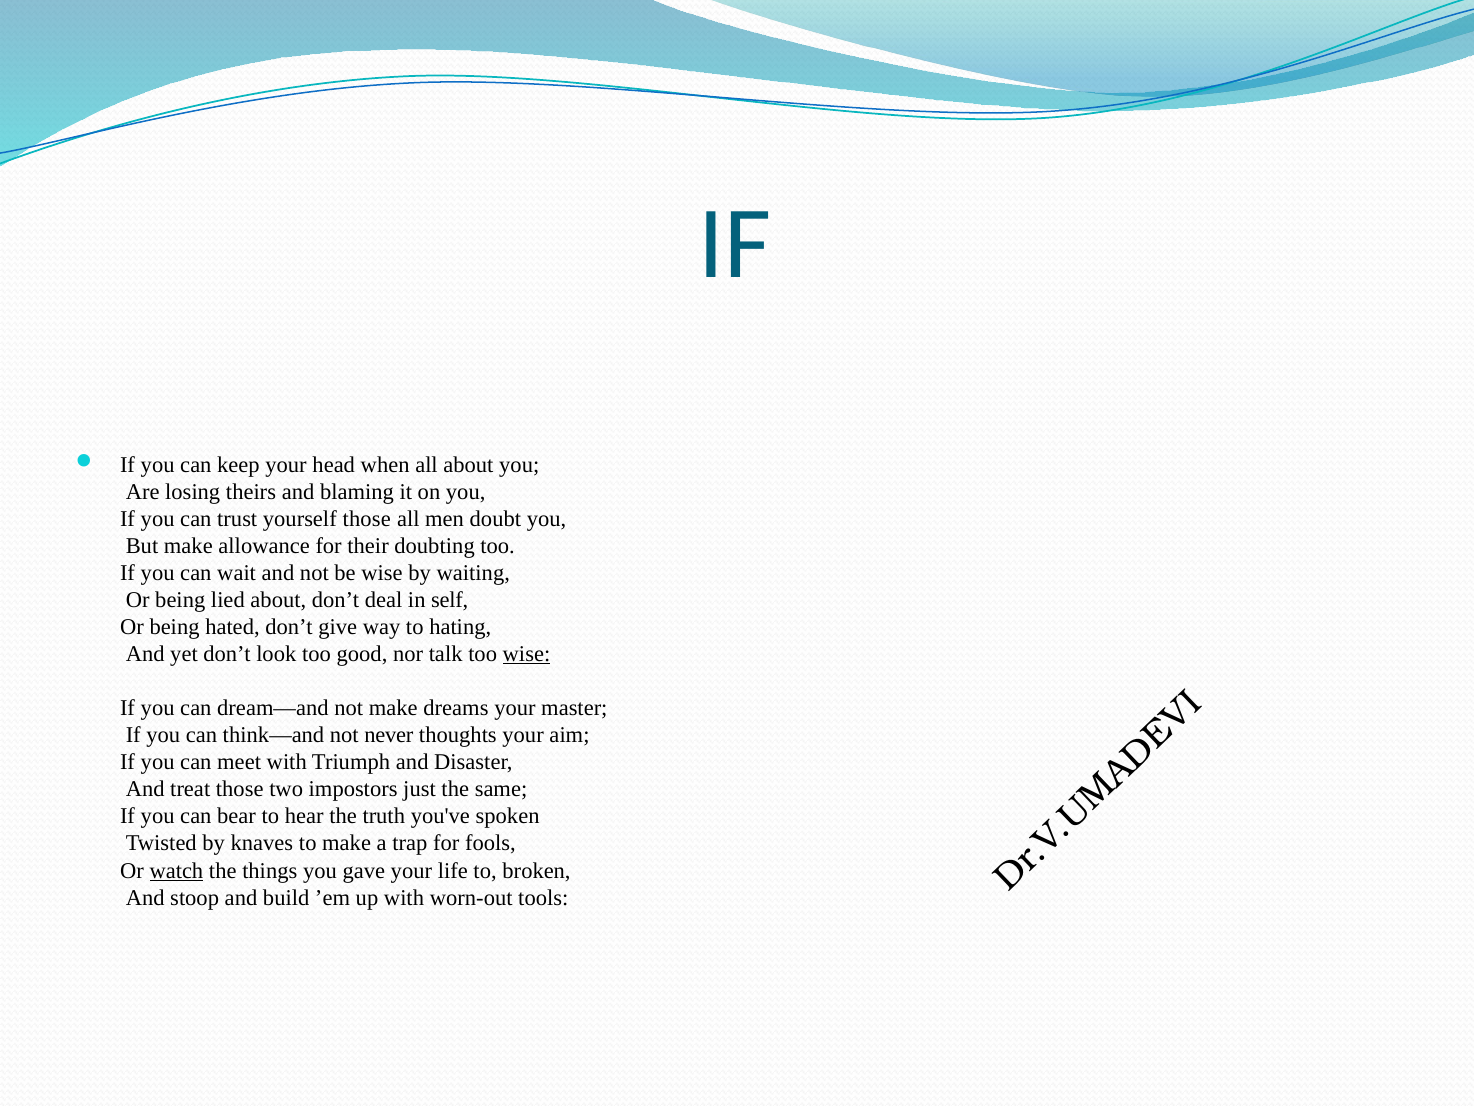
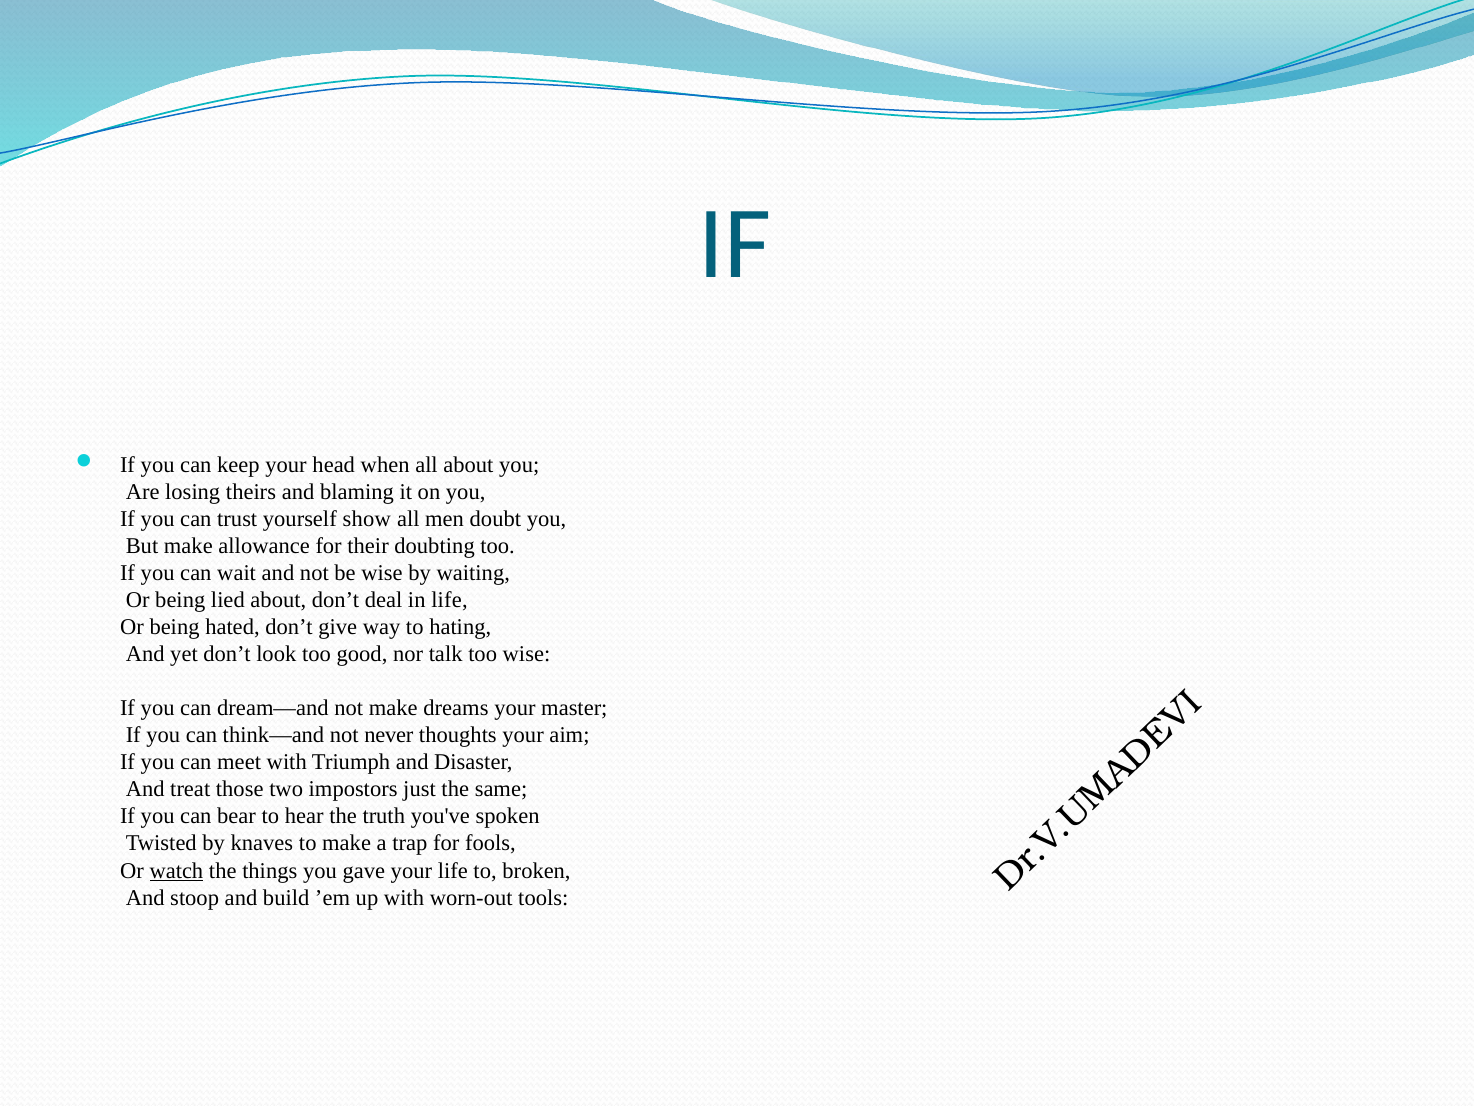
yourself those: those -> show (367, 519)
in self: self -> life (450, 600)
wise underline: present -> none (527, 654)
